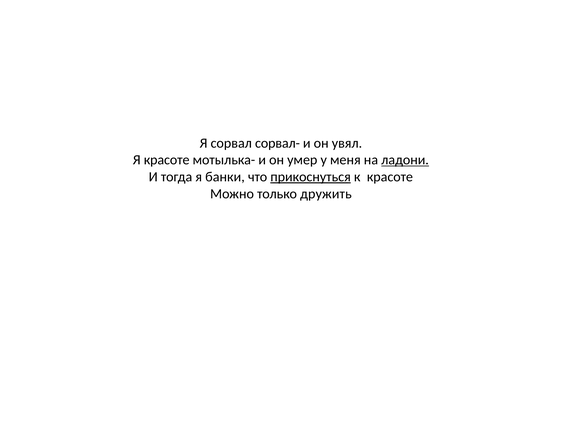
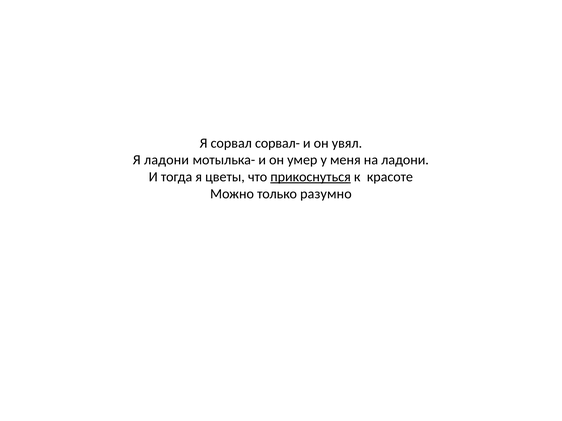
Я красоте: красоте -> ладони (167, 160)
ладони underline: present -> none (405, 160)
банки: банки -> цветы (225, 177)
дружить: дружить -> разумно (326, 194)
